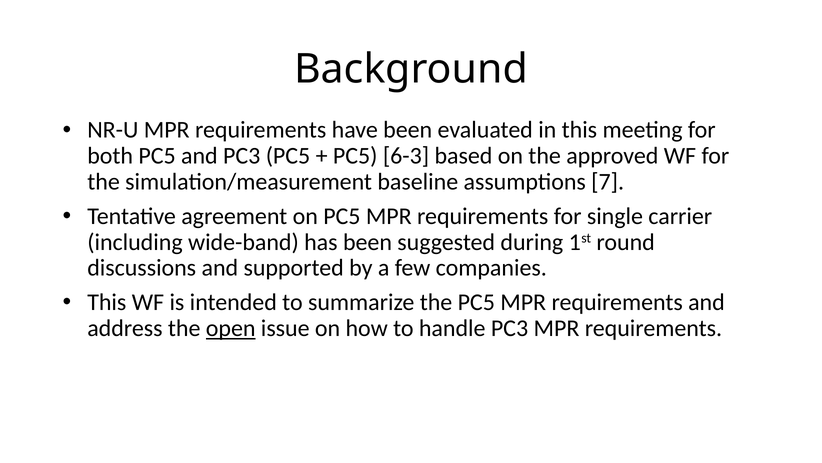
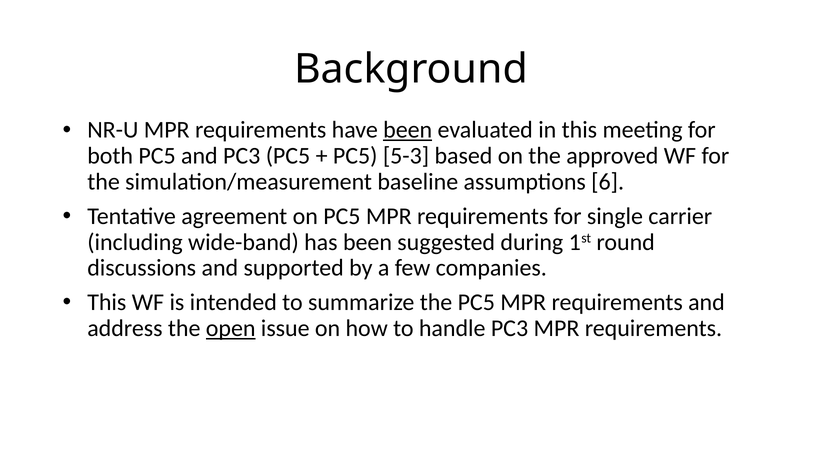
been underline: none -> present (408, 130)
6-3: 6-3 -> 5-3 (406, 156)
7: 7 -> 6 (608, 182)
